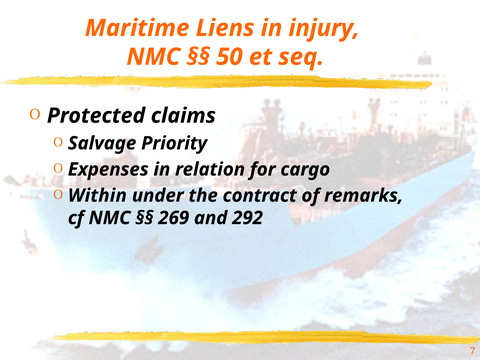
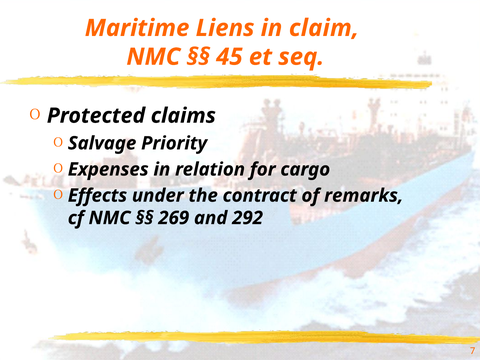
injury: injury -> claim (324, 28)
50: 50 -> 45 (229, 57)
Within: Within -> Effects (97, 196)
